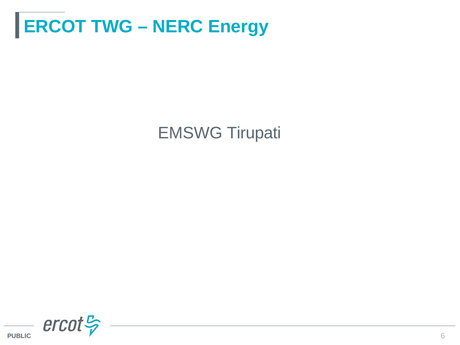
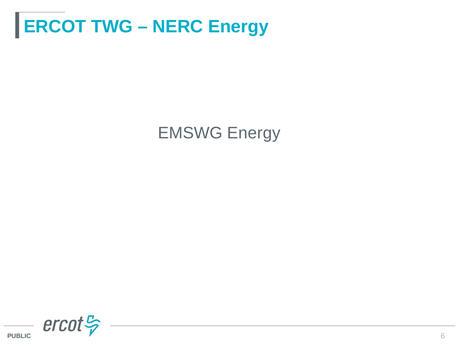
EMSWG Tirupati: Tirupati -> Energy (254, 133)
